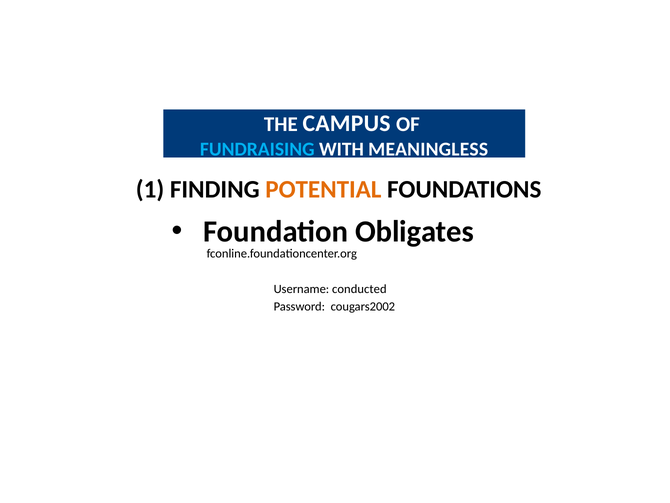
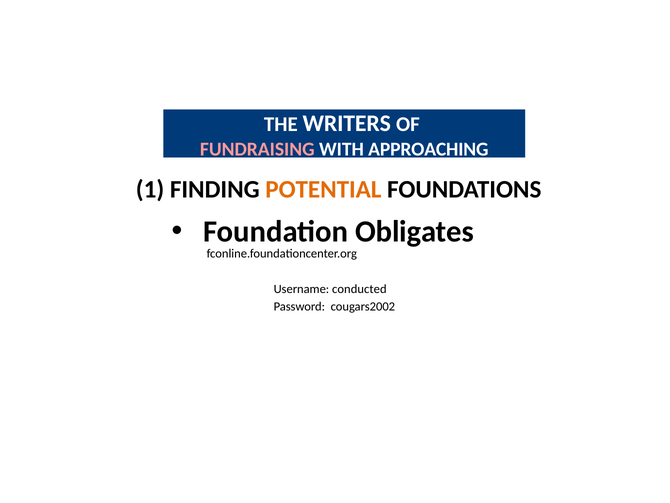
CAMPUS: CAMPUS -> WRITERS (347, 123)
FUNDRAISING colour: light blue -> pink (257, 149)
MEANINGLESS: MEANINGLESS -> APPROACHING (428, 149)
